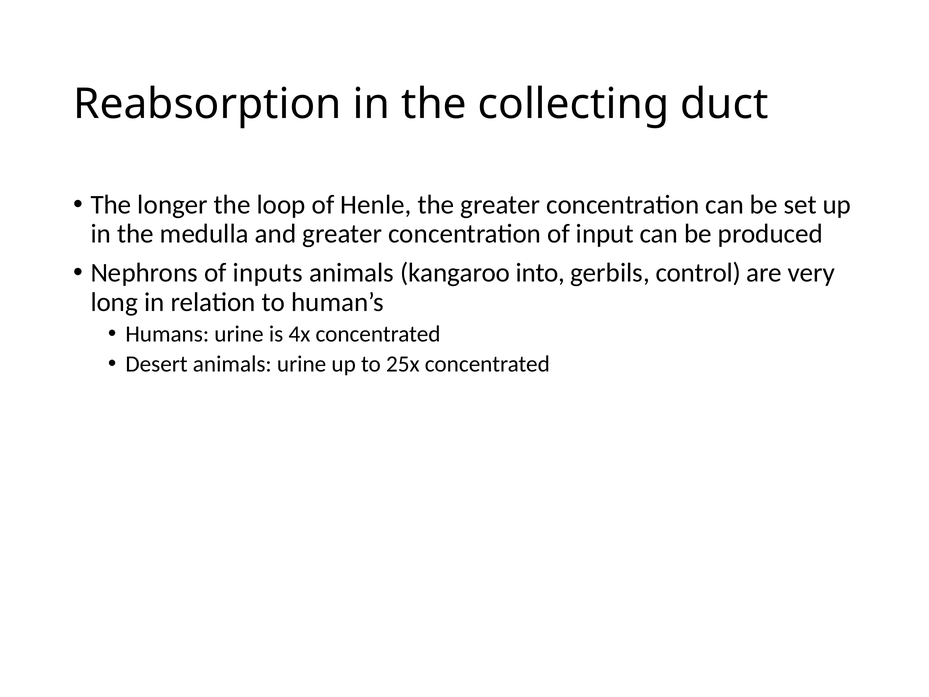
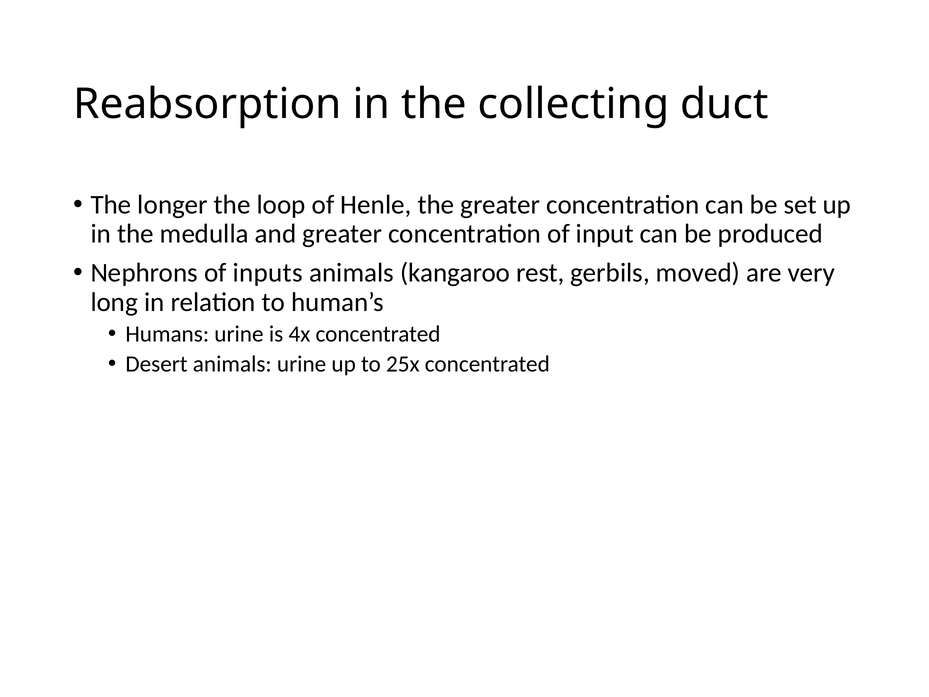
into: into -> rest (540, 273)
control: control -> moved (698, 273)
